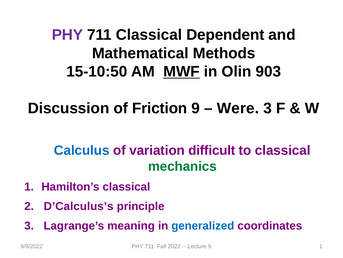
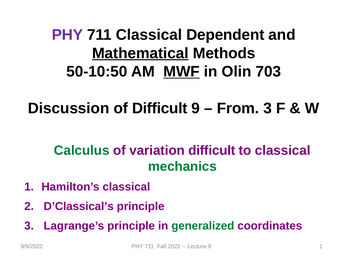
Mathematical underline: none -> present (140, 53)
15-10:50: 15-10:50 -> 50-10:50 (97, 71)
903: 903 -> 703 (268, 71)
of Friction: Friction -> Difficult (160, 108)
Were: Were -> From (238, 108)
Calculus colour: blue -> green (82, 150)
D’Calculus’s: D’Calculus’s -> D’Classical’s (79, 206)
Lagrange’s meaning: meaning -> principle (131, 225)
generalized colour: blue -> green (203, 225)
